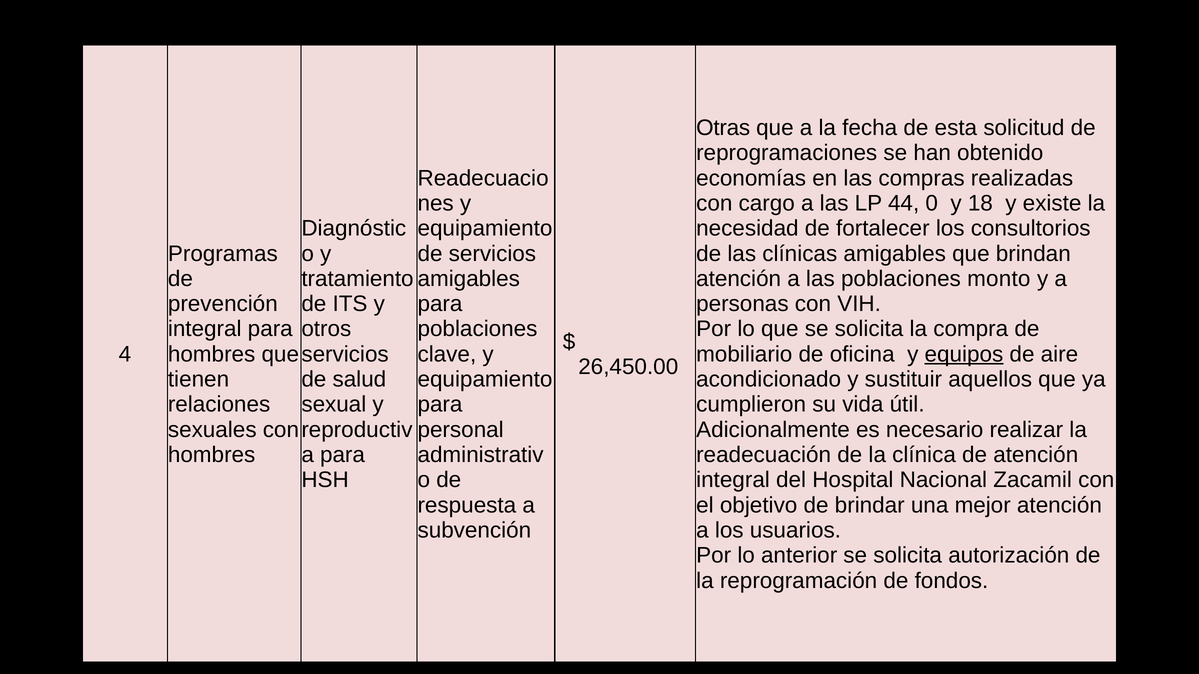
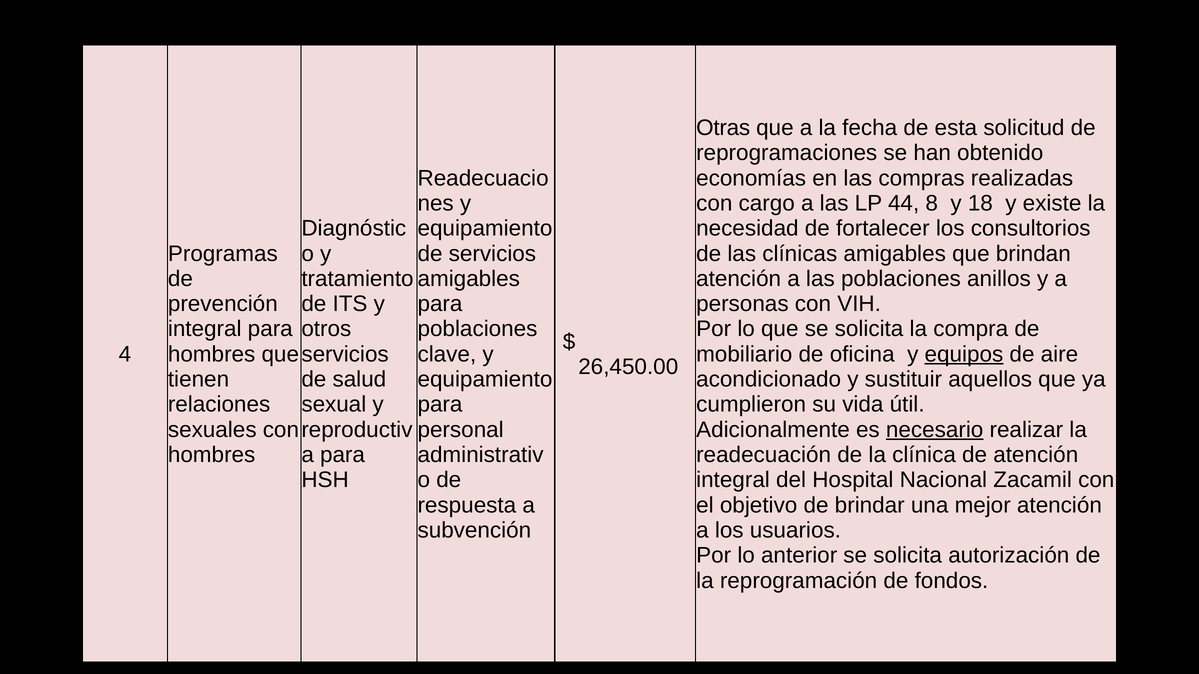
0: 0 -> 8 (932, 203)
monto: monto -> anillos (999, 279)
necesario underline: none -> present (935, 430)
